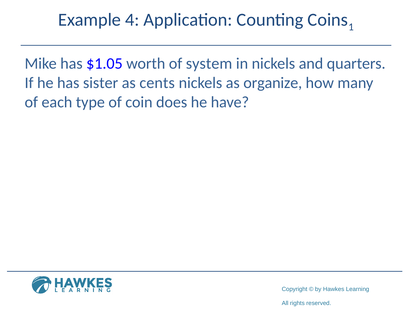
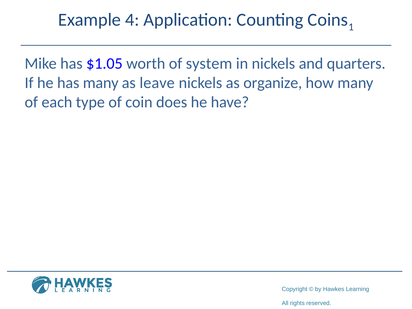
has sister: sister -> many (101, 83)
cents: cents -> leave (157, 83)
